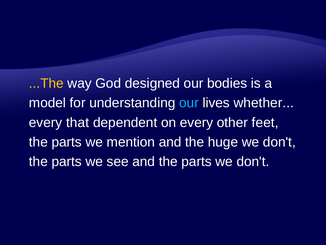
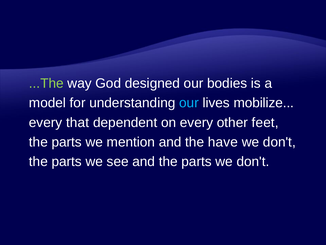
...The colour: yellow -> light green (46, 83)
whether: whether -> mobilize (264, 103)
huge: huge -> have (223, 142)
